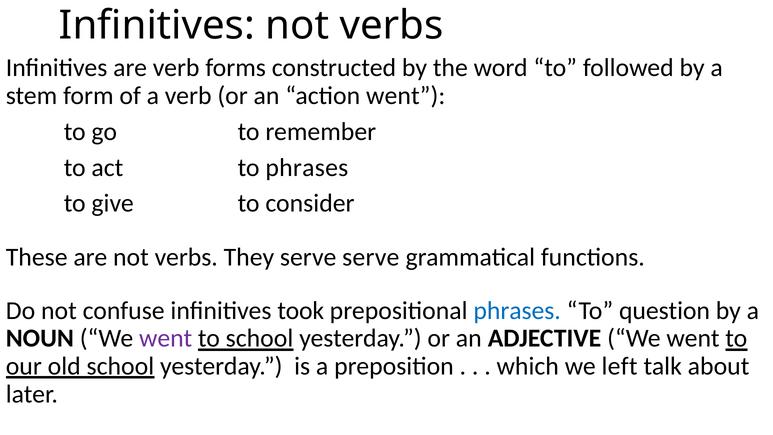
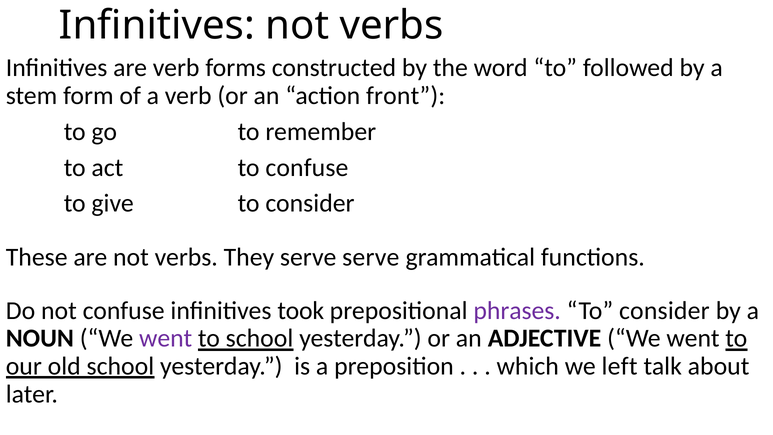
action went: went -> front (406, 96)
to phrases: phrases -> confuse (307, 167)
phrases colour: blue -> purple (517, 310)
question: question -> consider (664, 310)
